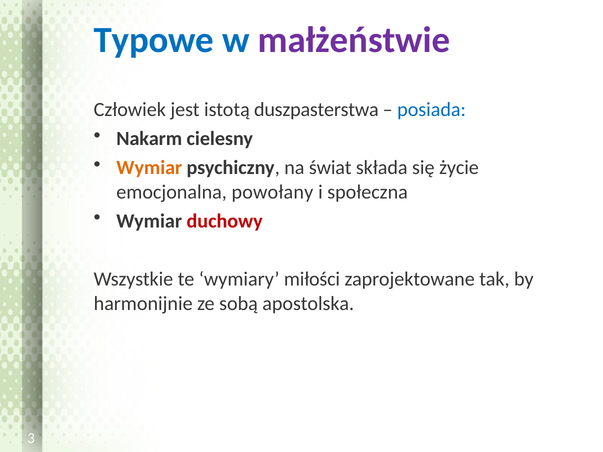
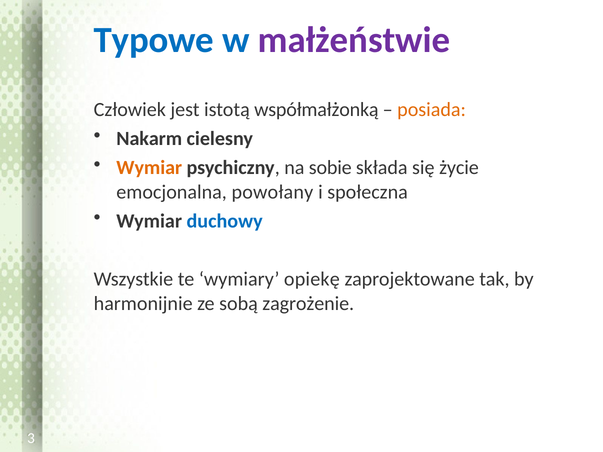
duszpasterstwa: duszpasterstwa -> współmałżonką (316, 110)
posiada colour: blue -> orange (432, 110)
świat: świat -> sobie (330, 168)
duchowy colour: red -> blue (225, 221)
miłości: miłości -> opiekę (312, 279)
apostolska: apostolska -> zagrożenie (308, 304)
